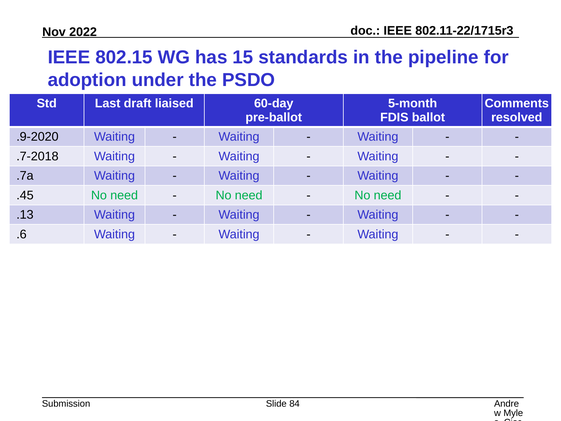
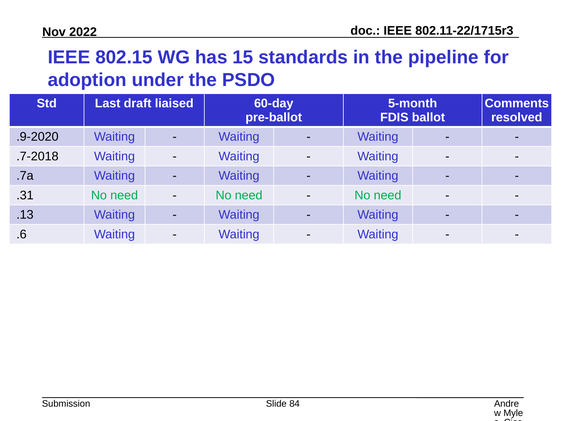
.45: .45 -> .31 (25, 195)
